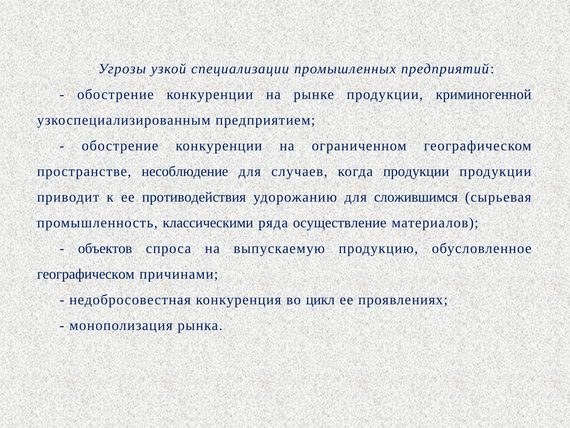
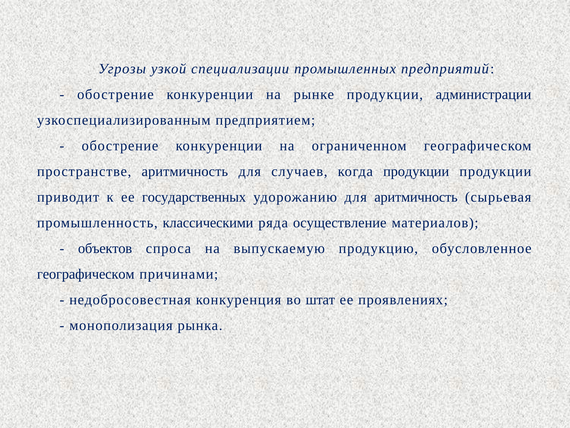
криминогенной: криминогенной -> администрации (484, 94)
пространстве несоблюдение: несоблюдение -> аритмичность (185, 171)
противодействия: противодействия -> государственных (194, 197)
для сложившимся: сложившимся -> аритмичность (416, 197)
цикл: цикл -> штат (320, 299)
